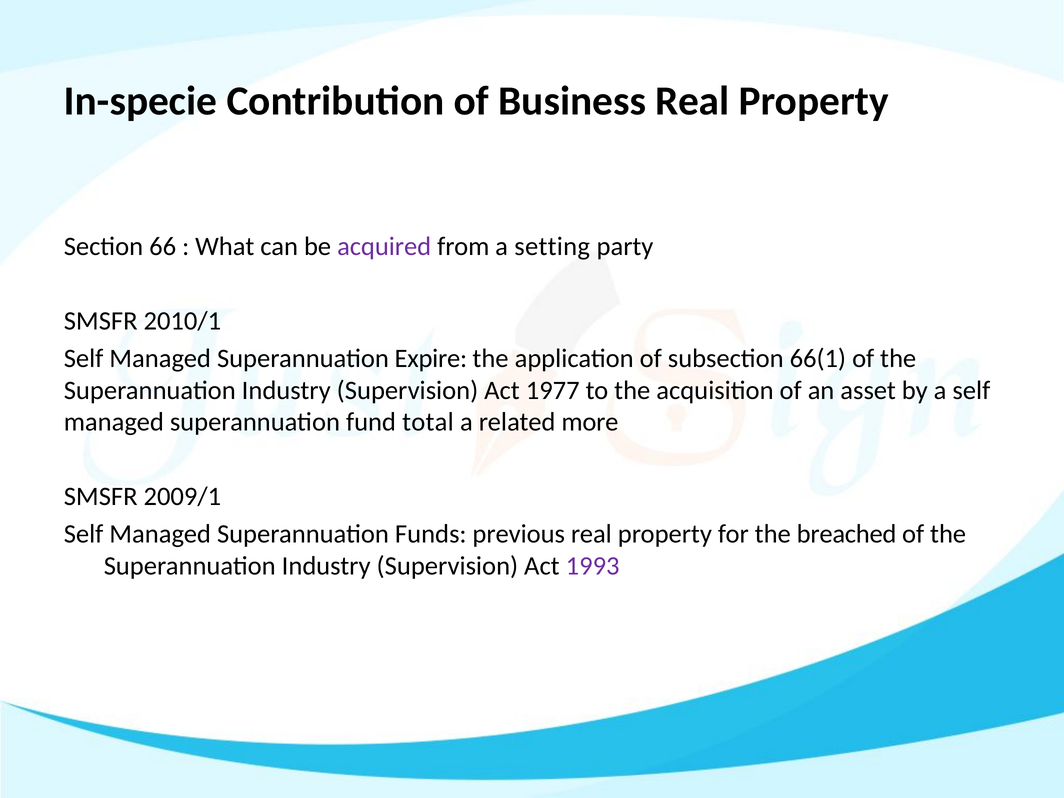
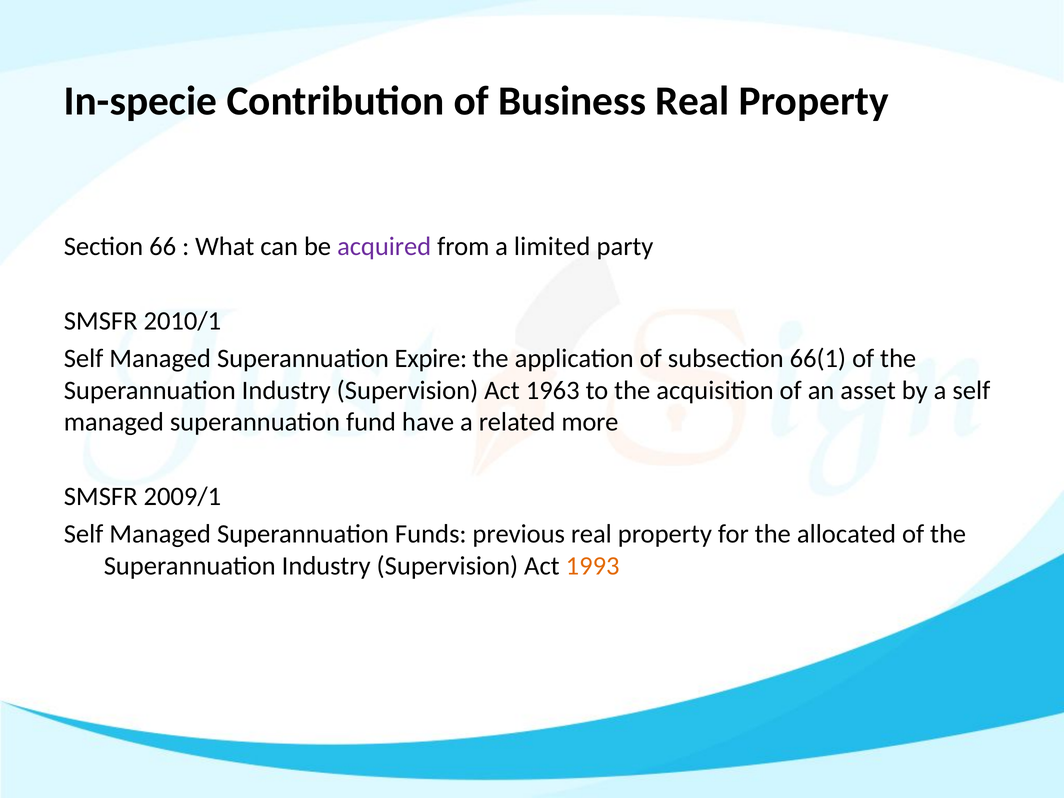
setting: setting -> limited (552, 247)
1977: 1977 -> 1963 (553, 390)
total: total -> have (428, 422)
breached: breached -> allocated (846, 534)
1993 colour: purple -> orange (593, 566)
